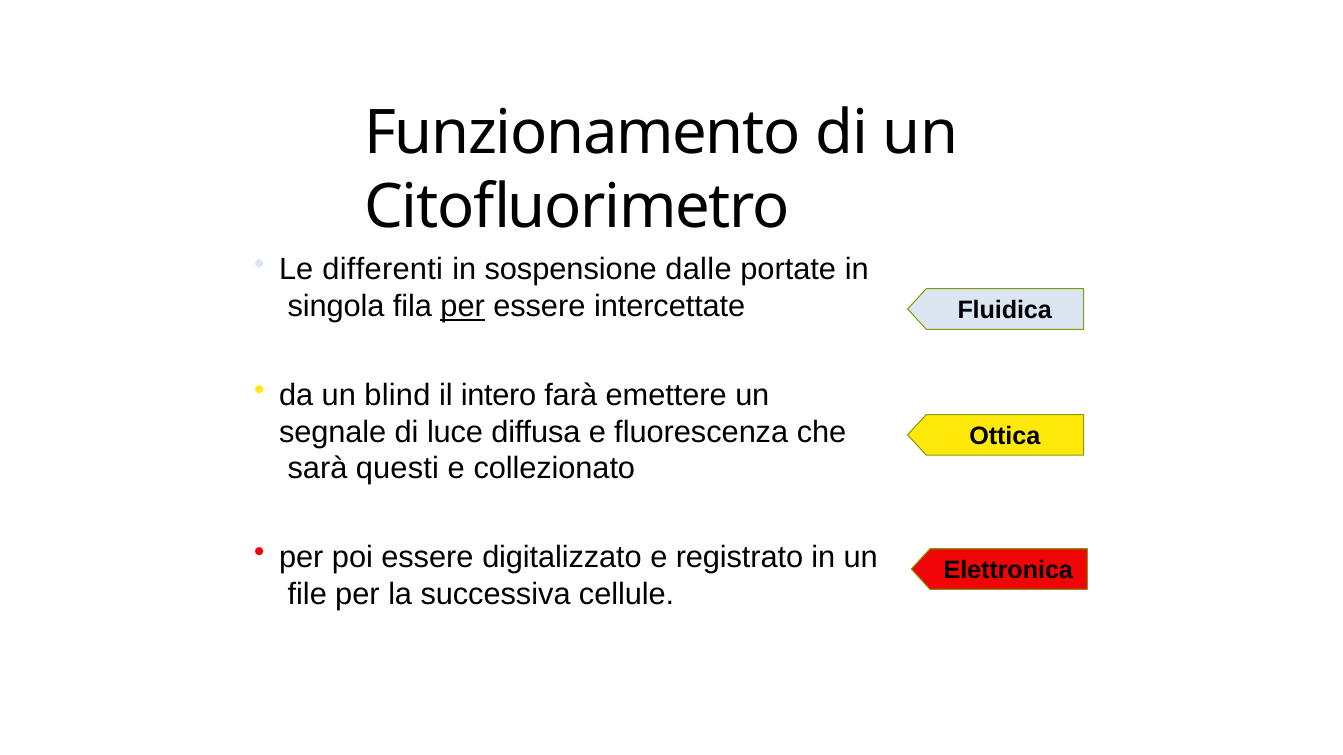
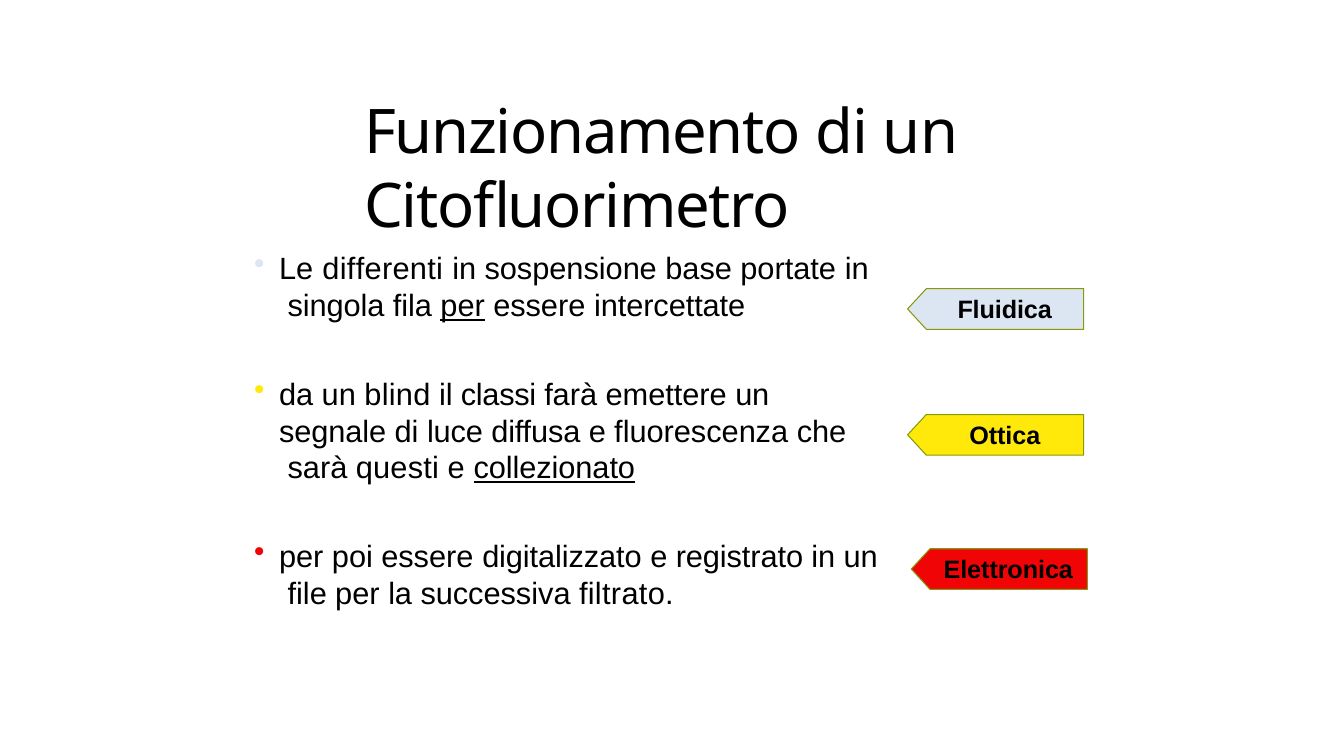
dalle: dalle -> base (699, 270)
intero: intero -> classi (499, 395)
collezionato underline: none -> present (554, 469)
cellule: cellule -> filtrato (626, 595)
